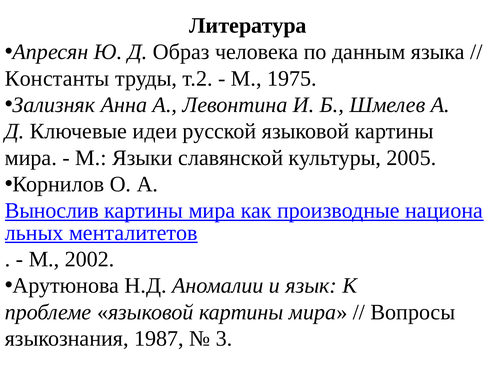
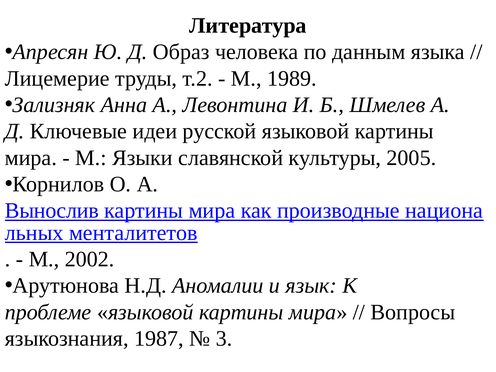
Константы: Константы -> Лицемерие (57, 78)
1975: 1975 -> 1989 (292, 78)
